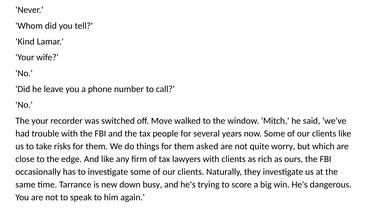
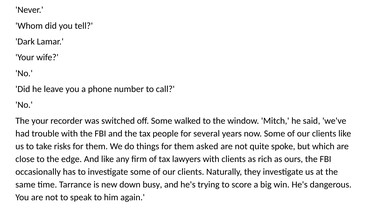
Kind: Kind -> Dark (25, 42)
off Move: Move -> Some (162, 121)
worry: worry -> spoke (283, 146)
